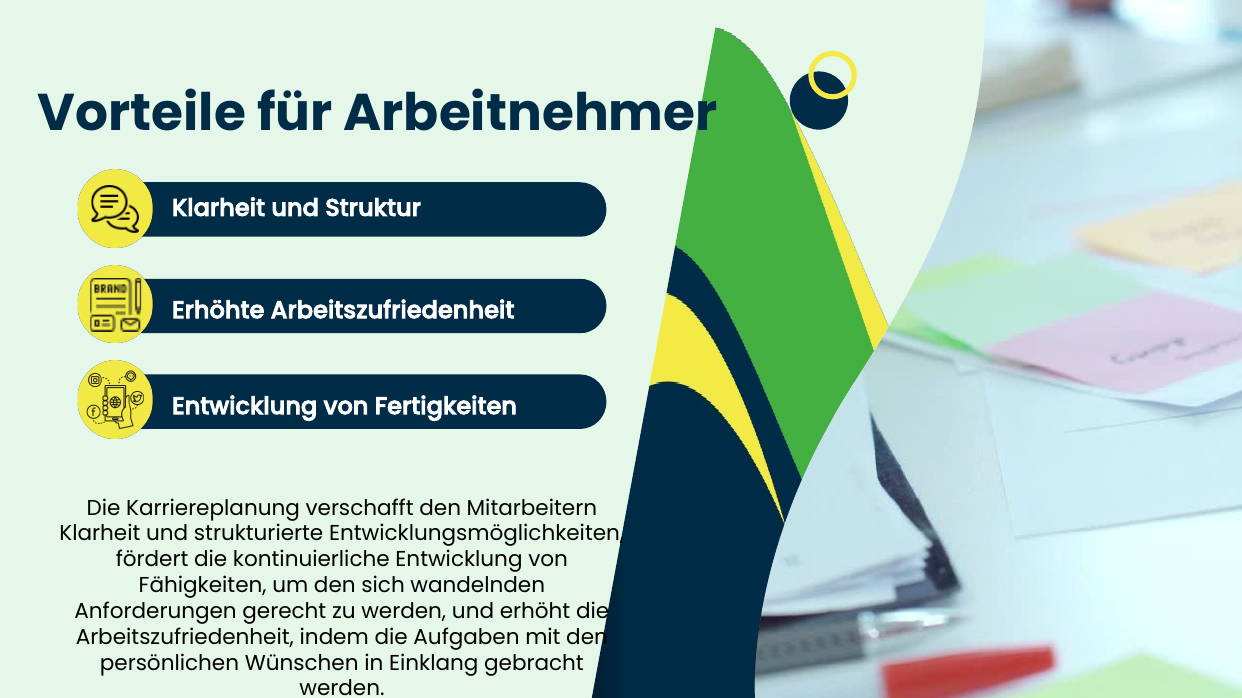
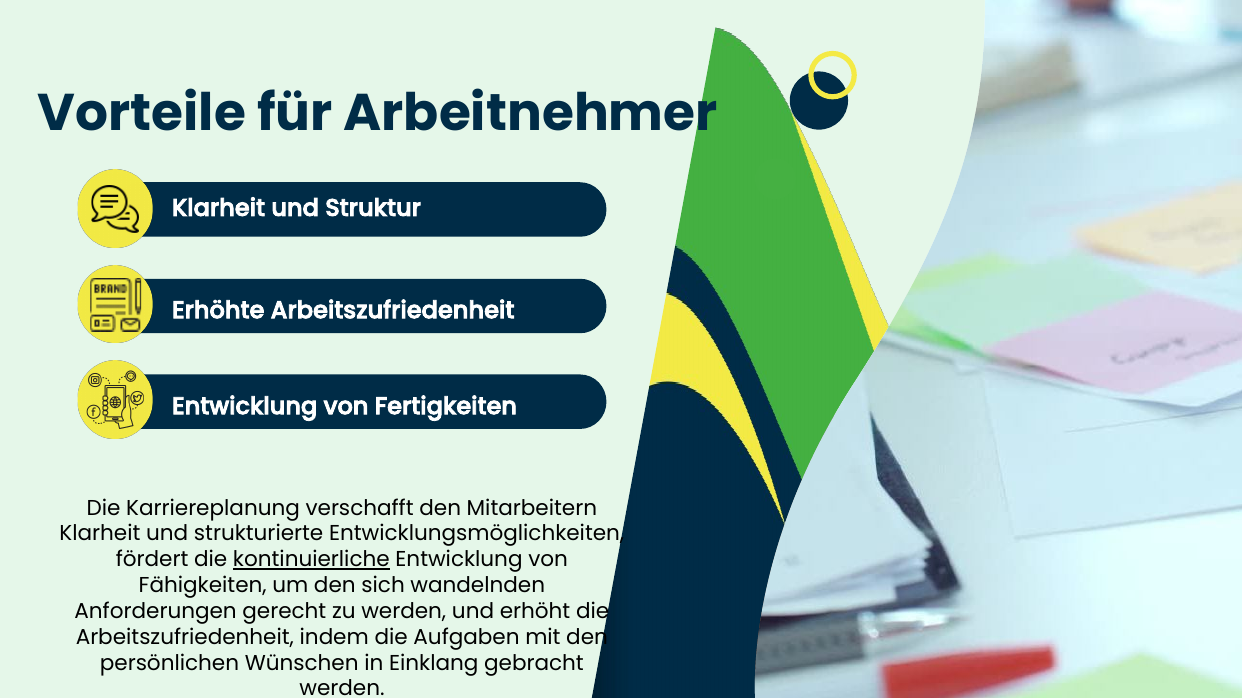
kontinuierliche underline: none -> present (311, 560)
